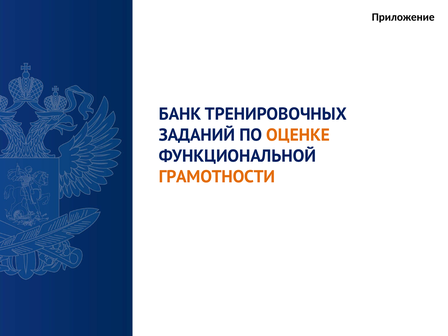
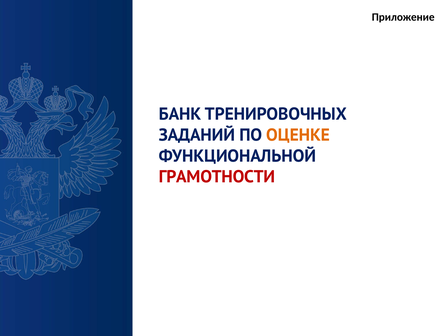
ГРАМОТНОСТИ colour: orange -> red (217, 177)
